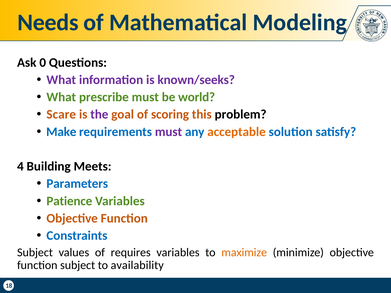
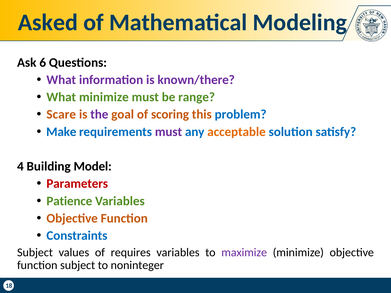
Needs: Needs -> Asked (48, 22)
0: 0 -> 6 (43, 63)
known/seeks: known/seeks -> known/there (196, 80)
What prescribe: prescribe -> minimize (104, 97)
world: world -> range (197, 97)
problem colour: black -> blue (241, 115)
Meets: Meets -> Model (93, 167)
Parameters colour: blue -> red (77, 184)
maximize colour: orange -> purple (244, 253)
availability: availability -> noninteger (137, 265)
